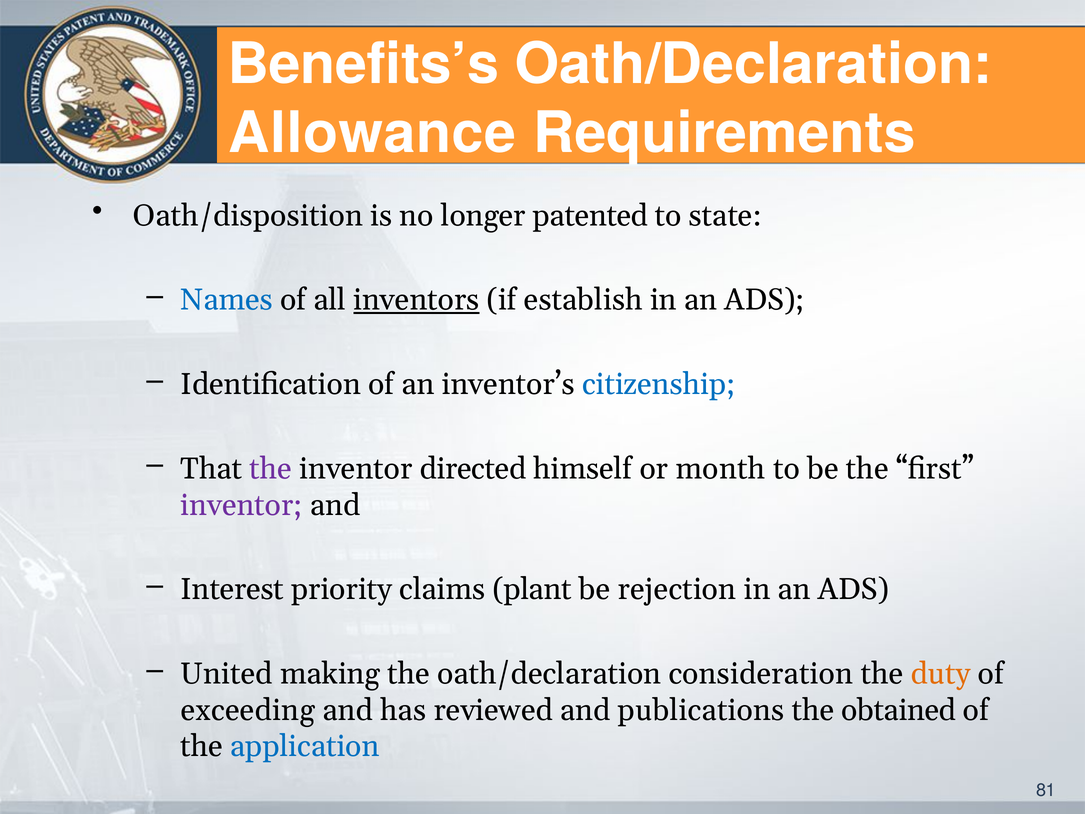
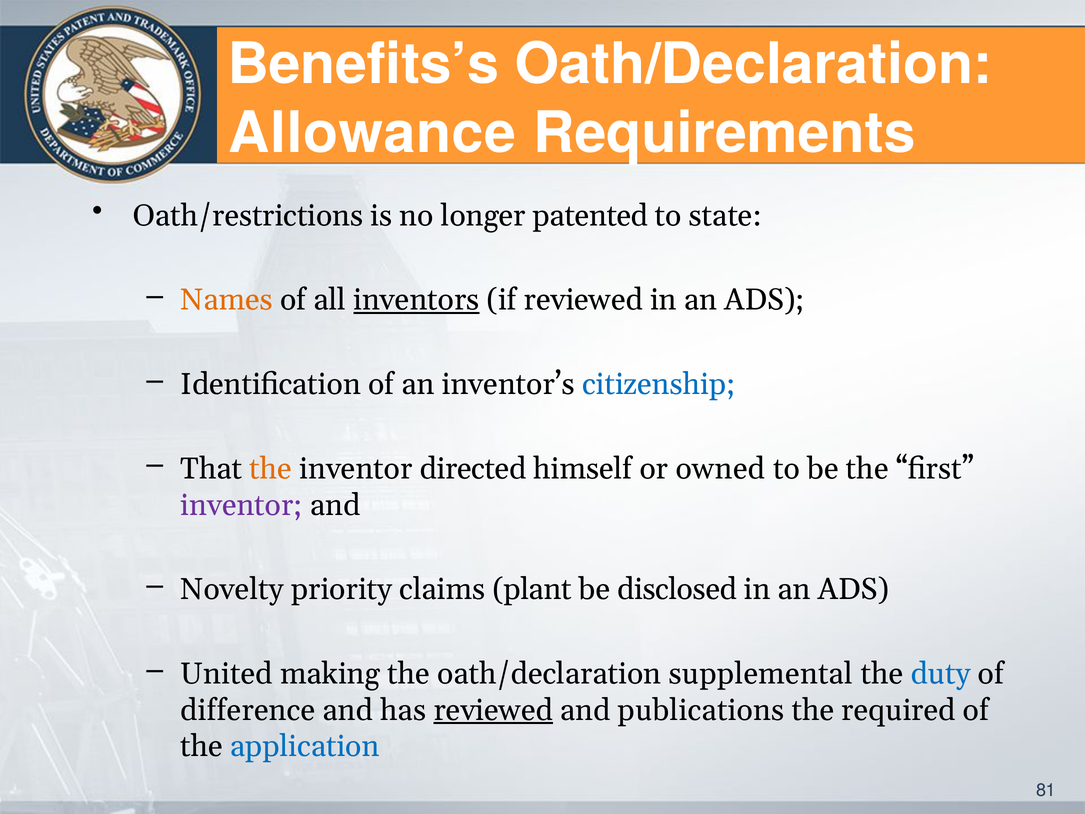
Oath/disposition: Oath/disposition -> Oath/restrictions (248, 216)
Names colour: blue -> orange (227, 300)
if establish: establish -> reviewed (583, 300)
the colour: purple -> orange (271, 469)
month: month -> owned (721, 469)
Interest: Interest -> Novelty (232, 589)
rejection: rejection -> disclosed (677, 589)
consideration: consideration -> supplemental (761, 674)
duty colour: orange -> blue (941, 674)
exceeding: exceeding -> difference (248, 710)
reviewed underline: none -> present (493, 710)
obtained: obtained -> required (898, 710)
